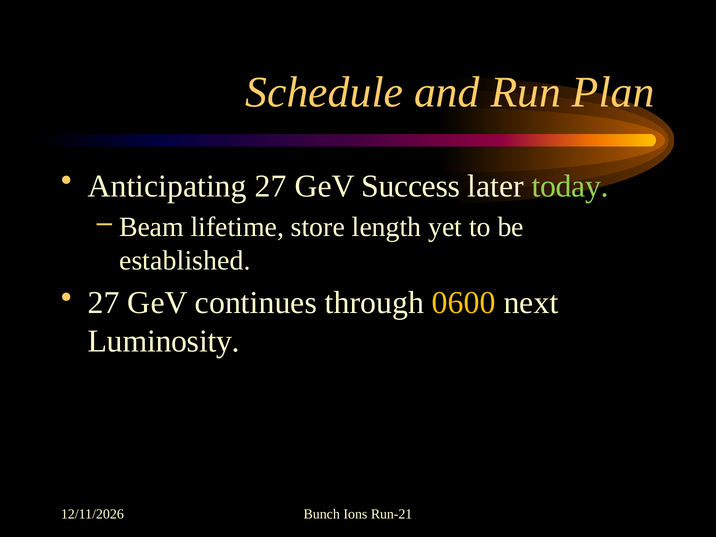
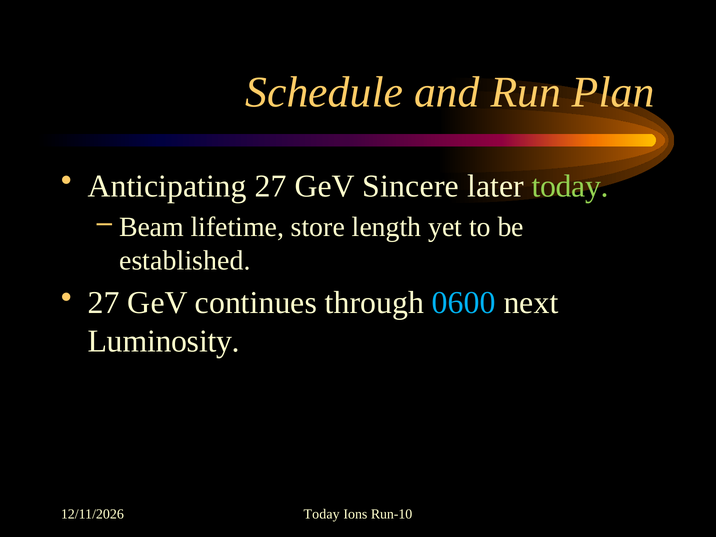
Success: Success -> Sincere (411, 186)
0600 colour: yellow -> light blue (464, 303)
Bunch: Bunch -> Today (322, 514)
Run-21: Run-21 -> Run-10 (392, 514)
